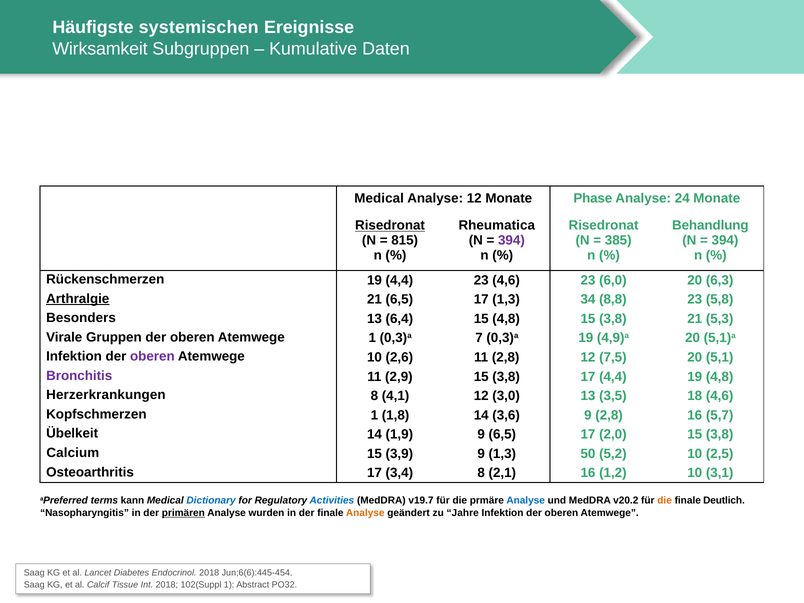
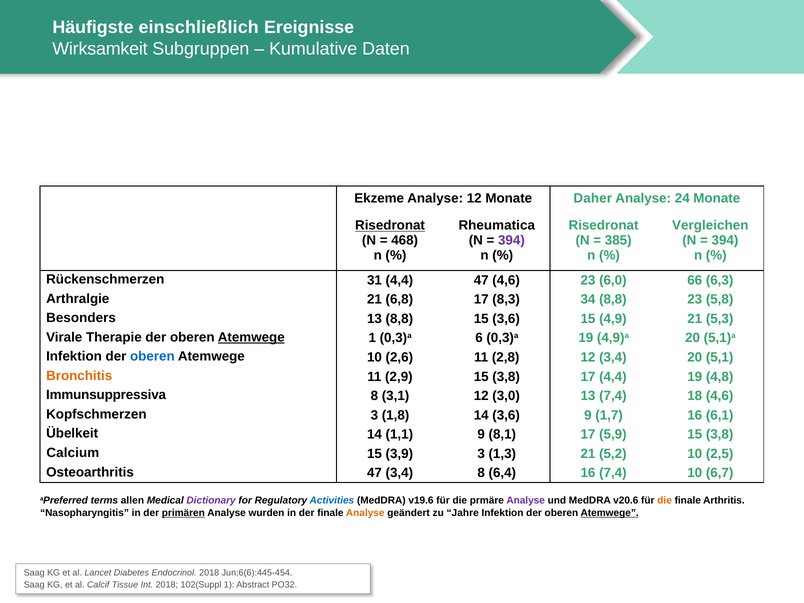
systemischen: systemischen -> einschließlich (199, 27)
Medical: Medical -> Ekzeme (379, 198)
Phase: Phase -> Daher (593, 198)
Behandlung: Behandlung -> Vergleichen (710, 225)
815: 815 -> 468 (405, 240)
Rückenschmerzen 19: 19 -> 31 (374, 280)
4,4 23: 23 -> 47 (481, 280)
6,0 20: 20 -> 66 (695, 280)
Arthralgie underline: present -> none (78, 299)
21 6,5: 6,5 -> 6,8 (399, 300)
17 1,3: 1,3 -> 8,3 (506, 300)
13 6,4: 6,4 -> 8,8 (399, 319)
15 4,8: 4,8 -> 3,6 (506, 319)
3,8: 3,8 -> 4,9 (613, 319)
Gruppen: Gruppen -> Therapie (114, 337)
Atemwege underline: none -> present (251, 337)
7: 7 -> 6 (479, 338)
oberen colour: purple -> blue (152, 356)
12 7,5: 7,5 -> 3,4 (613, 357)
Bronchitis colour: purple -> orange (79, 376)
Herzerkrankungen: Herzerkrankungen -> Immunsuppressiva (106, 395)
4,1: 4,1 -> 3,1 (396, 396)
13 3,5: 3,5 -> 7,4 (613, 396)
Kopfschmerzen 1: 1 -> 3 (374, 415)
9 2,8: 2,8 -> 1,7 (609, 415)
5,7: 5,7 -> 6,1 (720, 415)
1,9: 1,9 -> 1,1 (399, 434)
9 6,5: 6,5 -> 8,1 (502, 434)
2,0: 2,0 -> 5,9 (613, 434)
3,9 9: 9 -> 3 (481, 454)
1,3 50: 50 -> 21 (588, 454)
Osteoarthritis 17: 17 -> 47 (374, 473)
2,1: 2,1 -> 6,4 (502, 473)
16 1,2: 1,2 -> 7,4 (613, 473)
3,1: 3,1 -> 6,7 (720, 473)
kann: kann -> allen (132, 501)
Dictionary colour: blue -> purple (211, 501)
v19.7: v19.7 -> v19.6 (421, 501)
Analyse colour: blue -> purple (526, 501)
v20.2: v20.2 -> v20.6 (626, 501)
Deutlich: Deutlich -> Arthritis (724, 501)
Atemwege underline: none -> present (610, 513)
